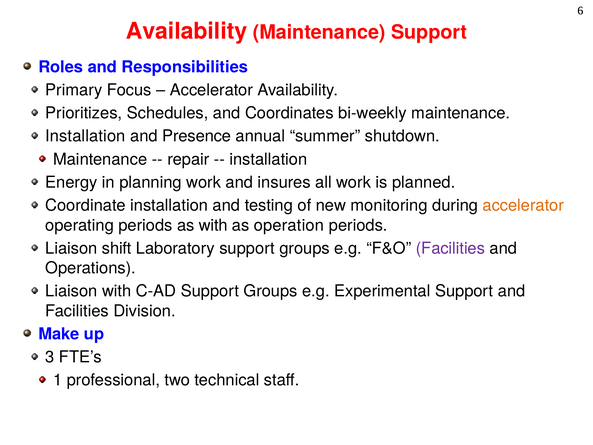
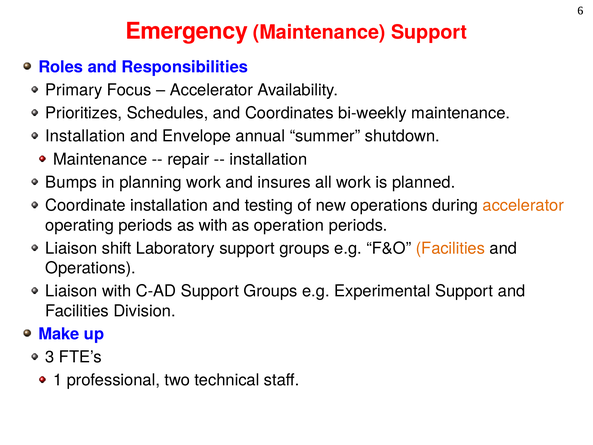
Availability: Availability -> Emergency (187, 31)
Presence: Presence -> Envelope (197, 136)
Energy: Energy -> Bumps (71, 182)
new monitoring: monitoring -> operations (389, 205)
Facilities colour: purple -> orange (450, 248)
